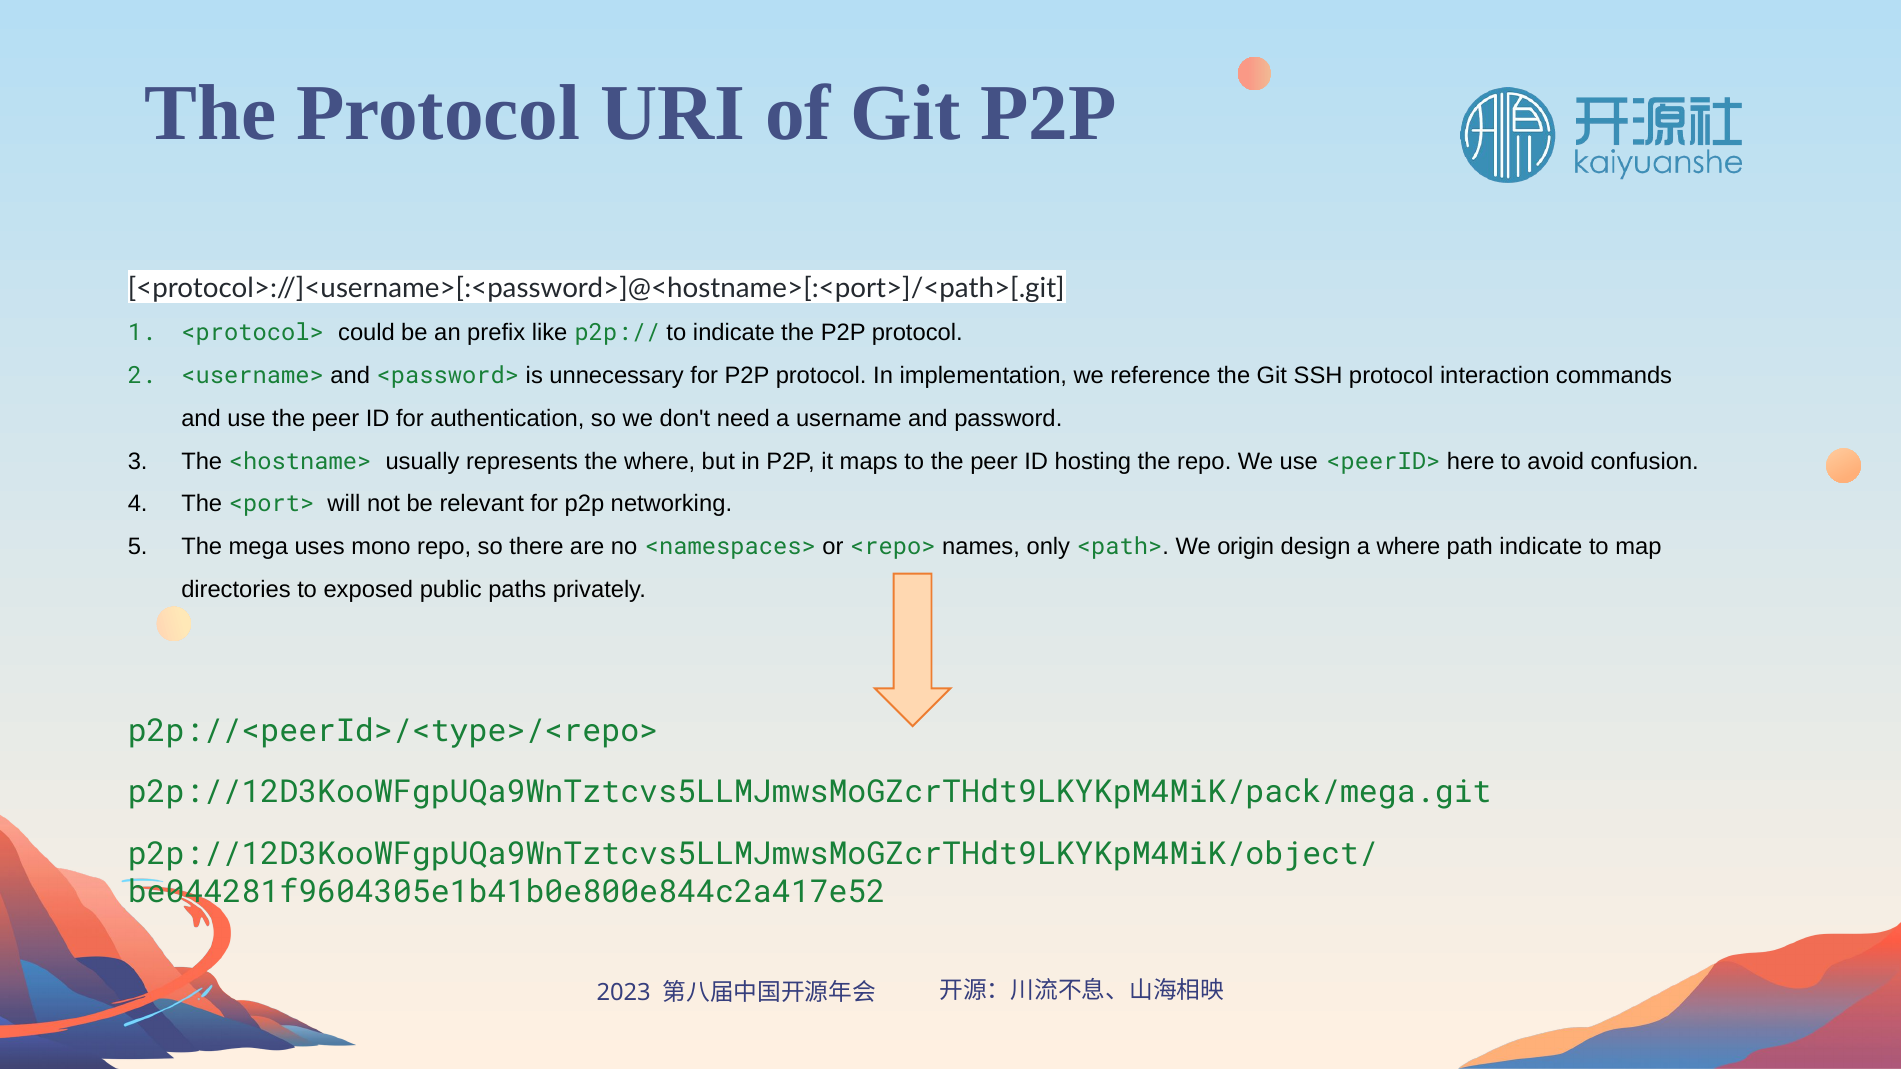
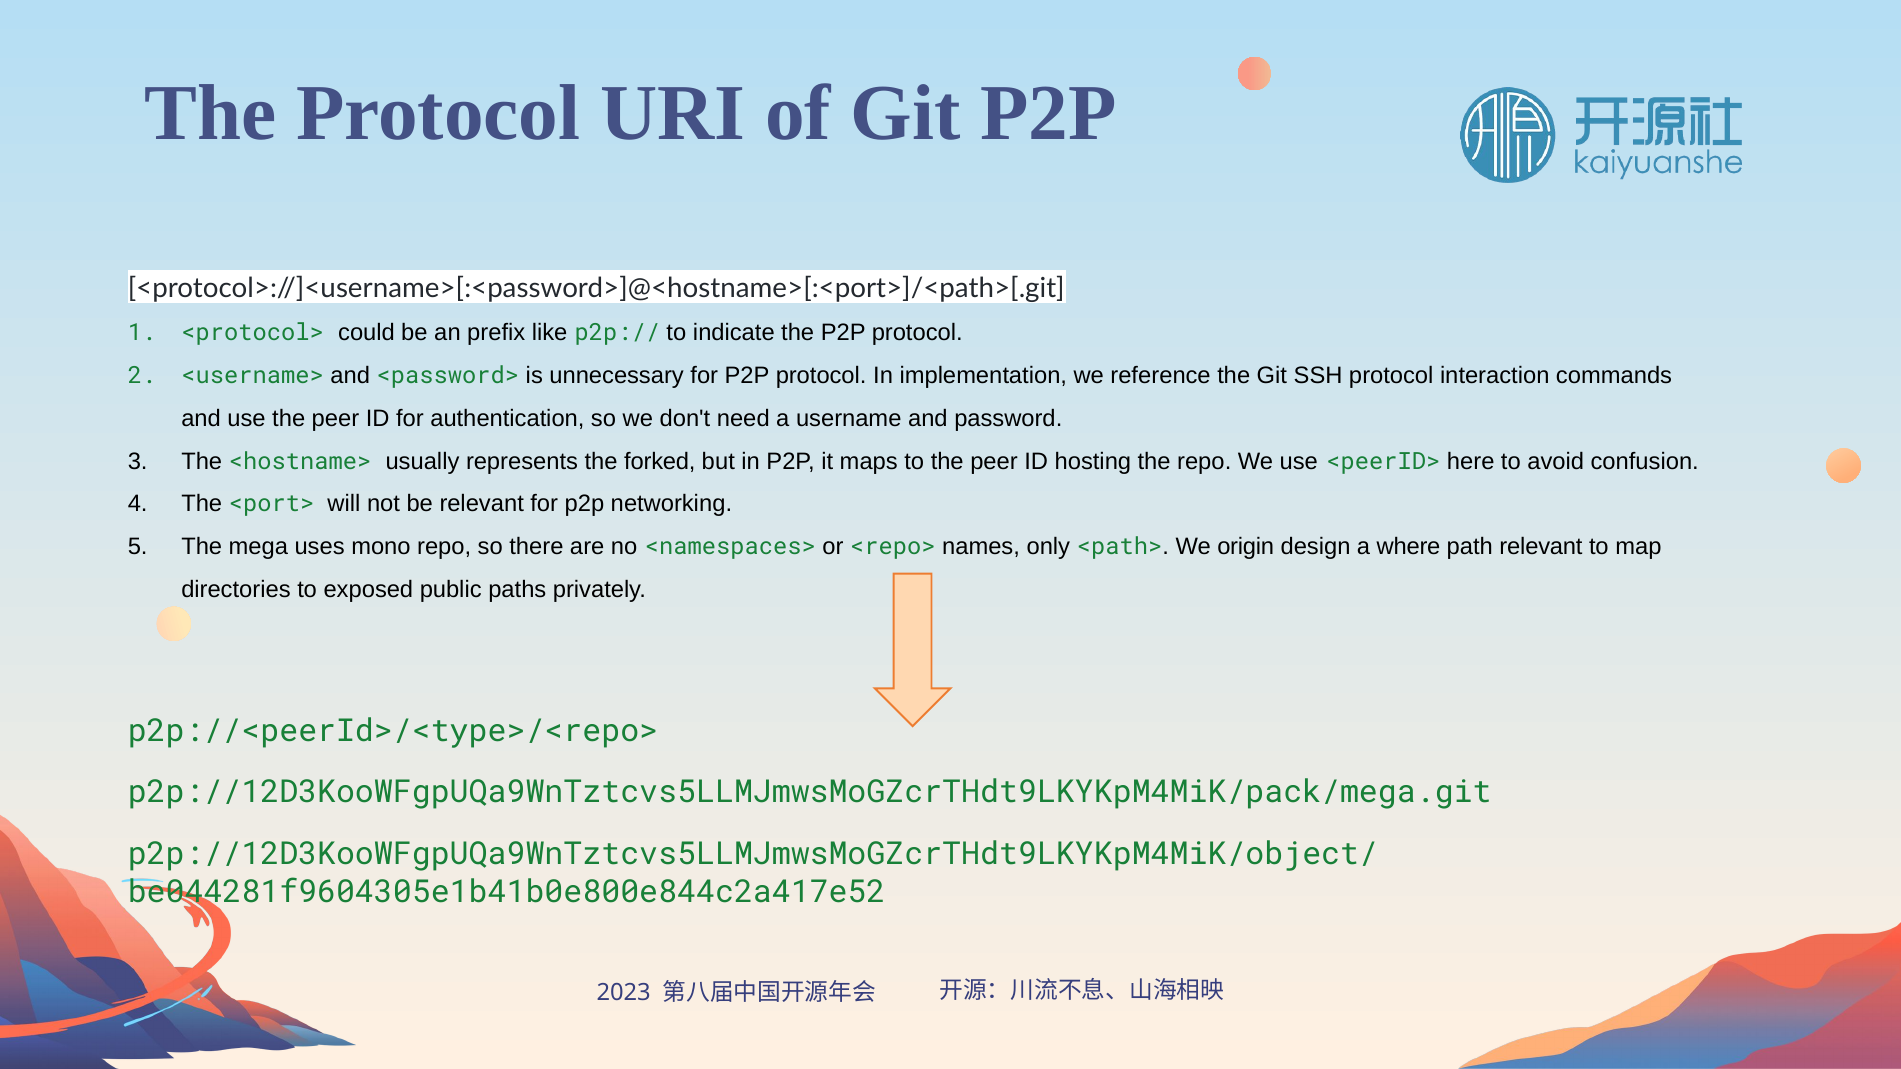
the where: where -> forked (660, 462)
path indicate: indicate -> relevant (1541, 547)
